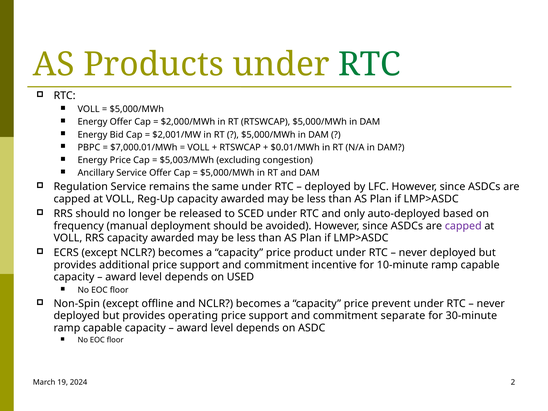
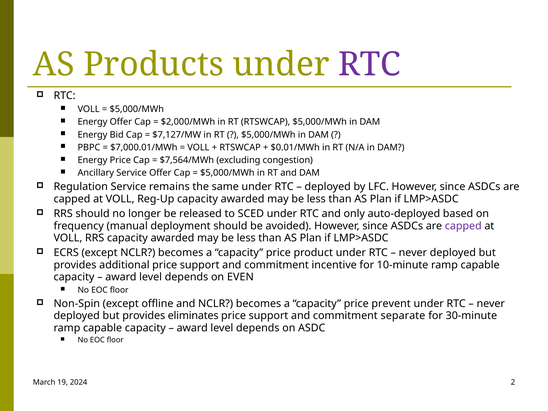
RTC colour: green -> purple (369, 64)
$2,001/MW: $2,001/MW -> $7,127/MW (177, 135)
$5,003/MWh: $5,003/MWh -> $7,564/MWh (187, 160)
USED: USED -> EVEN (240, 277)
operating: operating -> eliminates (193, 316)
